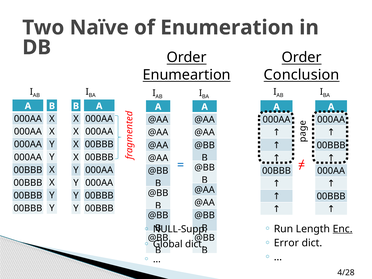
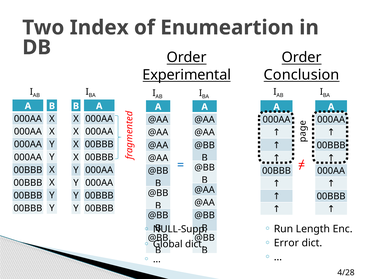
Naïve: Naïve -> Index (99, 28)
Enumeration: Enumeration -> Enumeartion (227, 28)
Enumeartion: Enumeartion -> Experimental (187, 75)
Enc underline: present -> none (343, 229)
